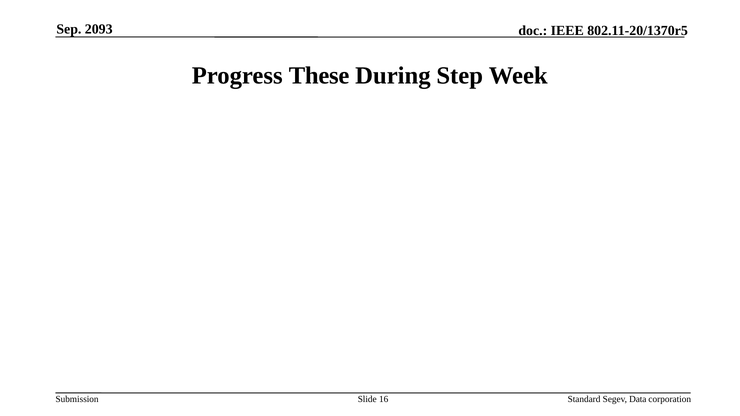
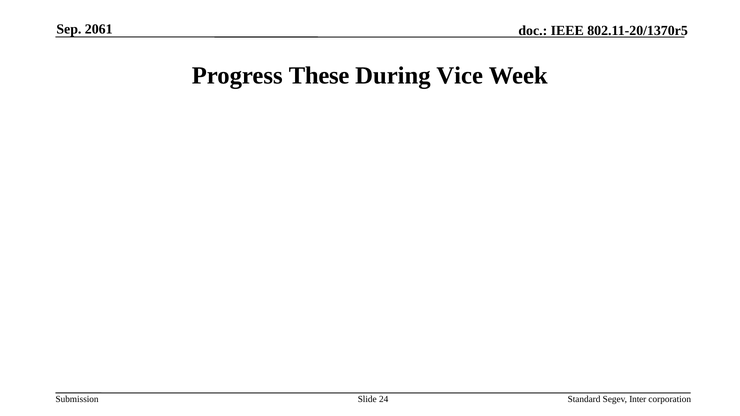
2093: 2093 -> 2061 (99, 29)
Step: Step -> Vice (460, 76)
16: 16 -> 24 (384, 399)
Data: Data -> Inter (638, 399)
